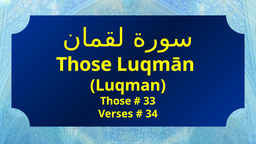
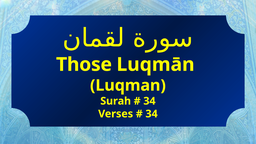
Those: Those -> Surah (116, 101)
33: 33 -> 34 (149, 101)
